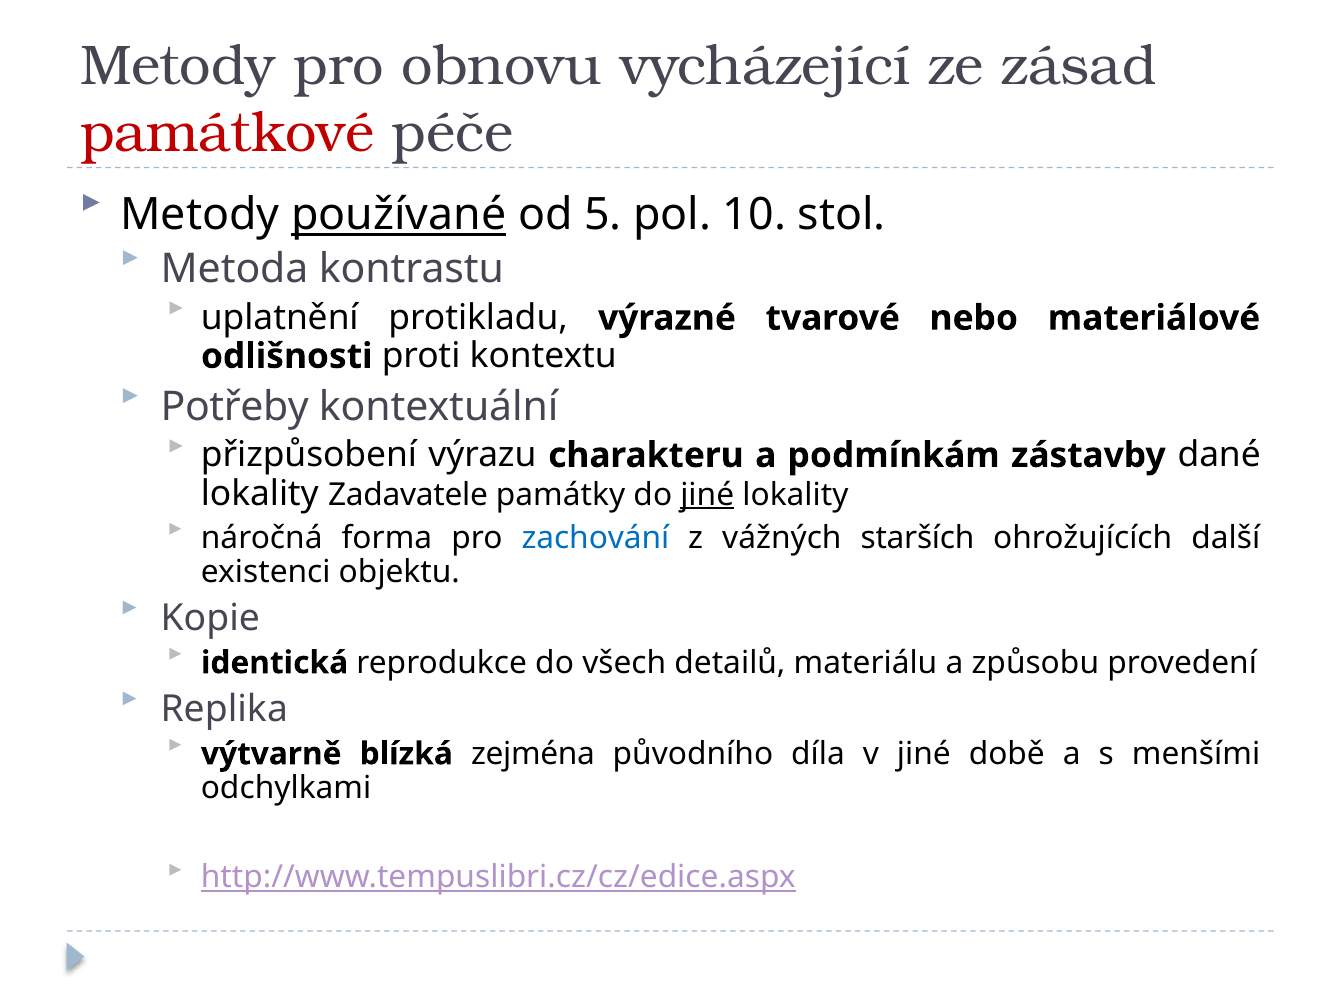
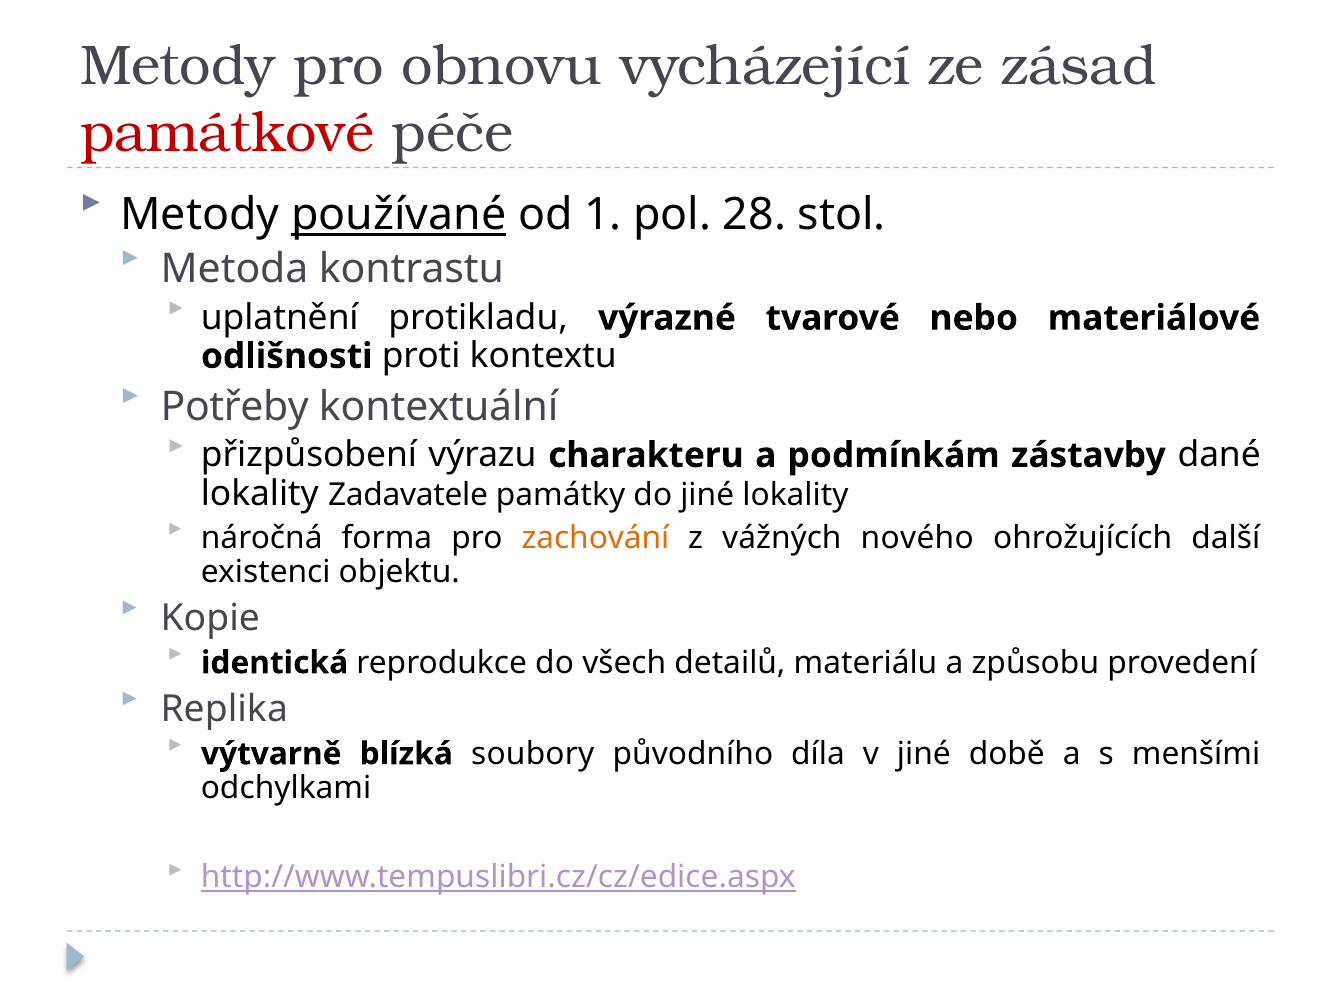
5: 5 -> 1 (603, 215)
10: 10 -> 28 (755, 215)
jiné underline: present -> none (707, 495)
zachování colour: blue -> orange (595, 538)
starších: starších -> nového (917, 538)
zejména: zejména -> soubory (533, 754)
